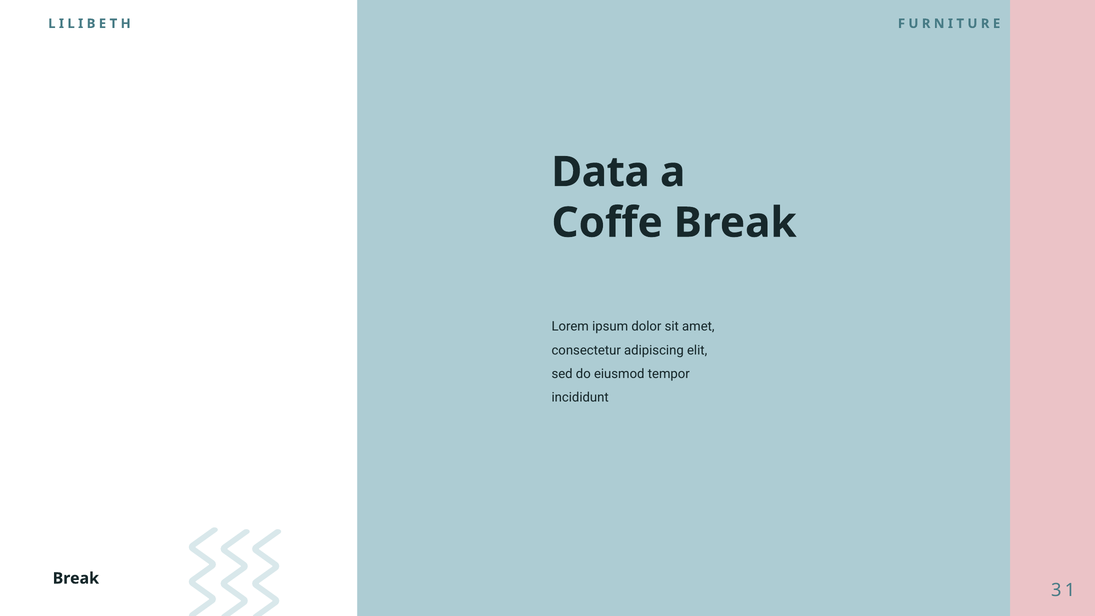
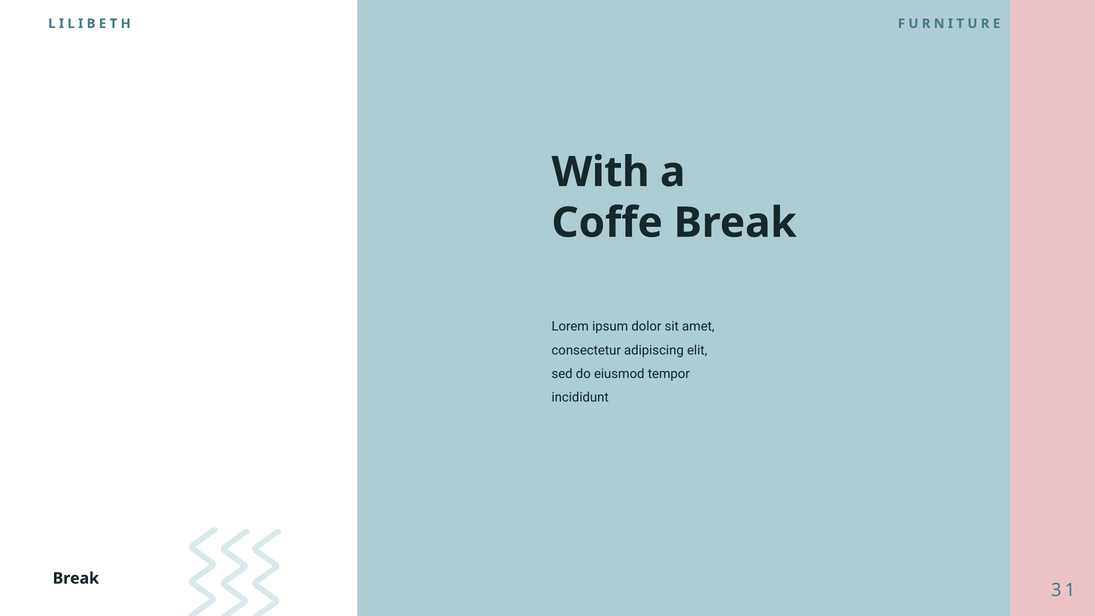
Data: Data -> With (601, 172)
